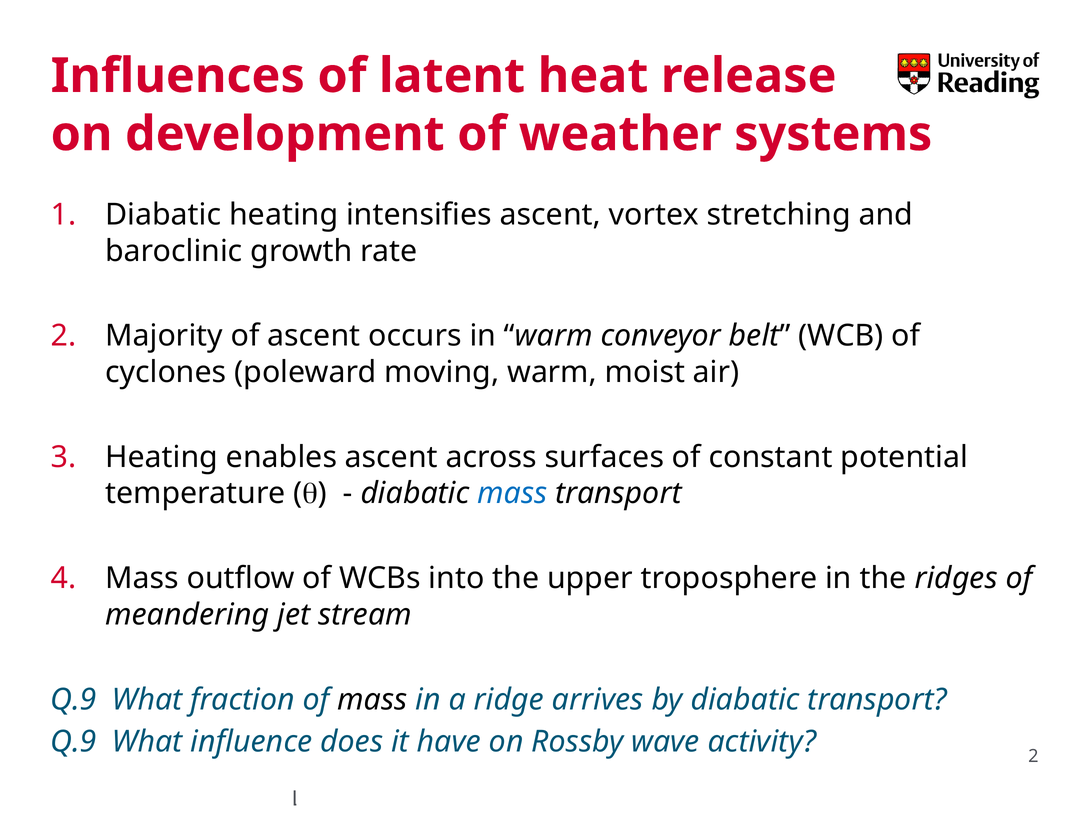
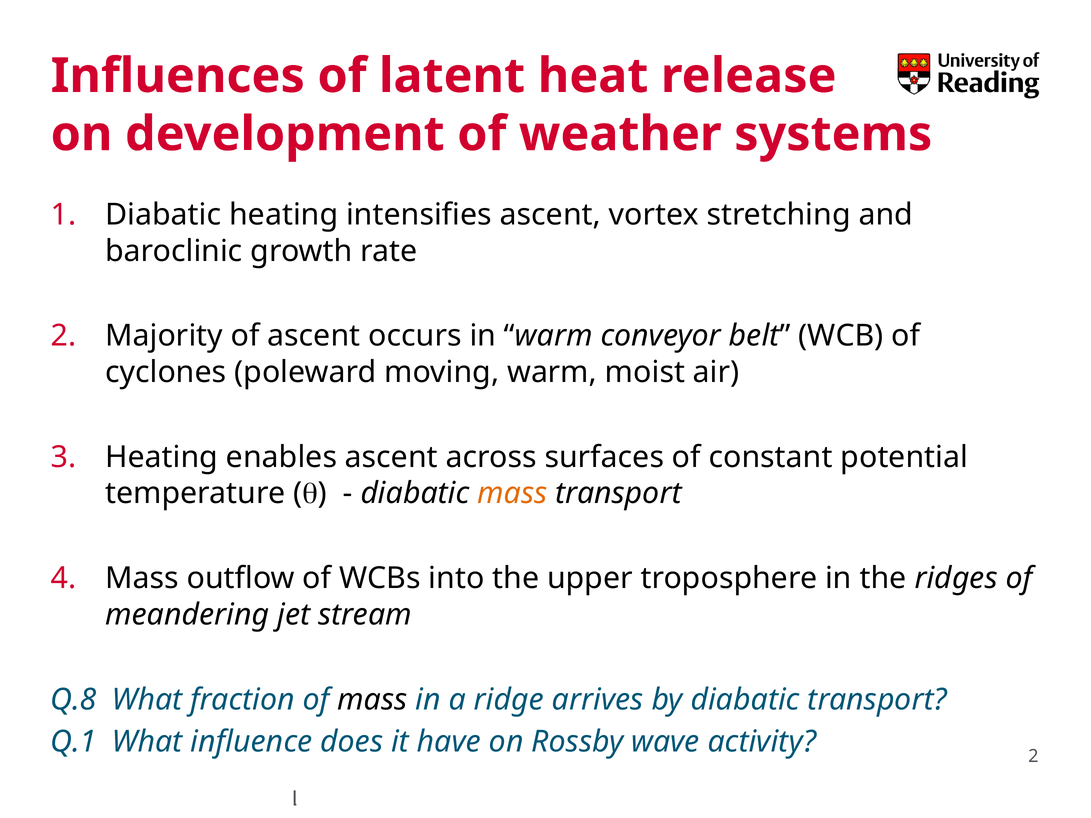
mass colour: blue -> orange (512, 494)
Q.9: Q.9 -> Q.8 (73, 700)
Q.9: Q.9 -> Q.1 (73, 742)
